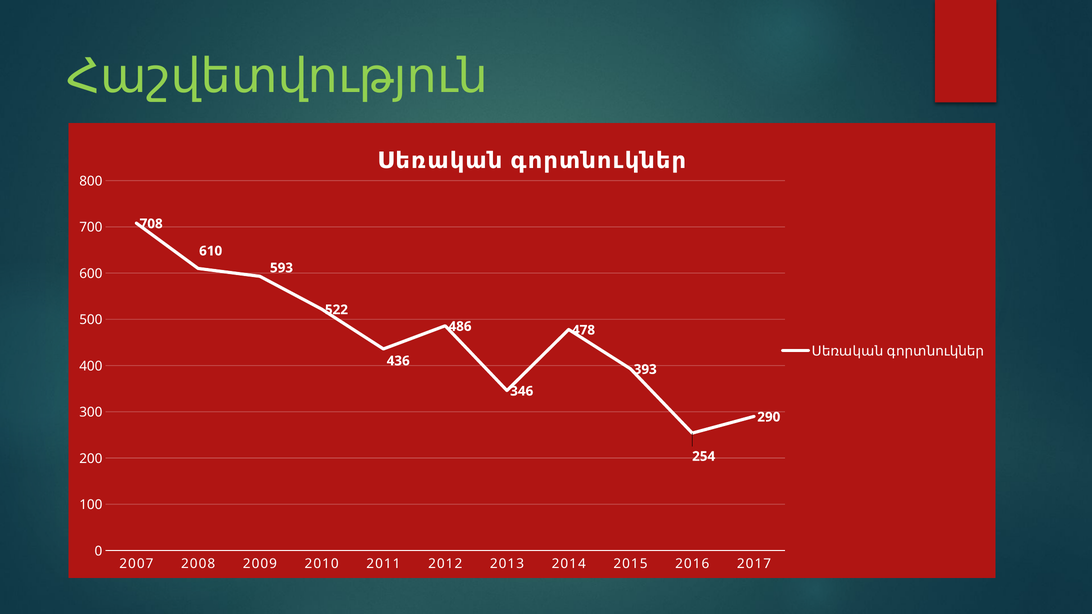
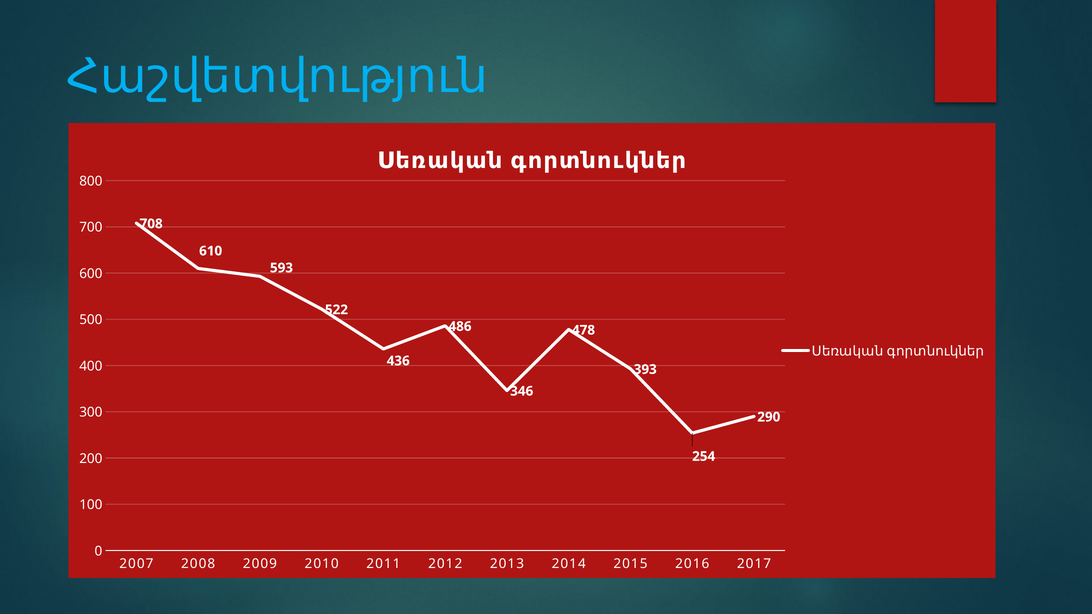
Հաշվետվություն colour: light green -> light blue (277, 77)
